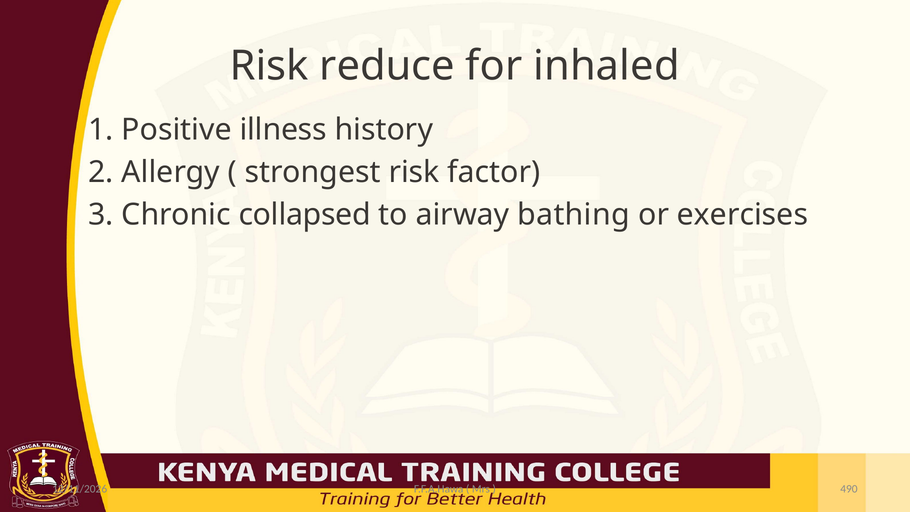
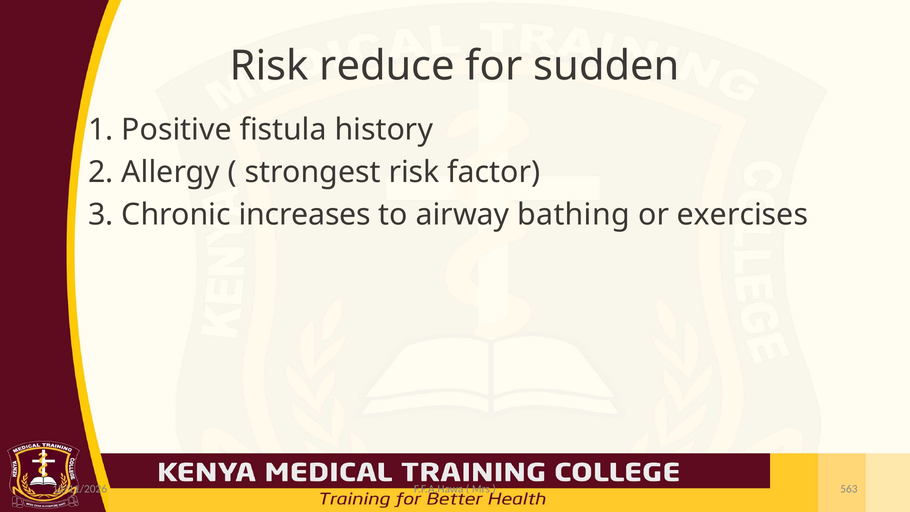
inhaled: inhaled -> sudden (606, 66)
illness: illness -> fistula (283, 130)
collapsed: collapsed -> increases (305, 215)
490: 490 -> 563 (849, 489)
